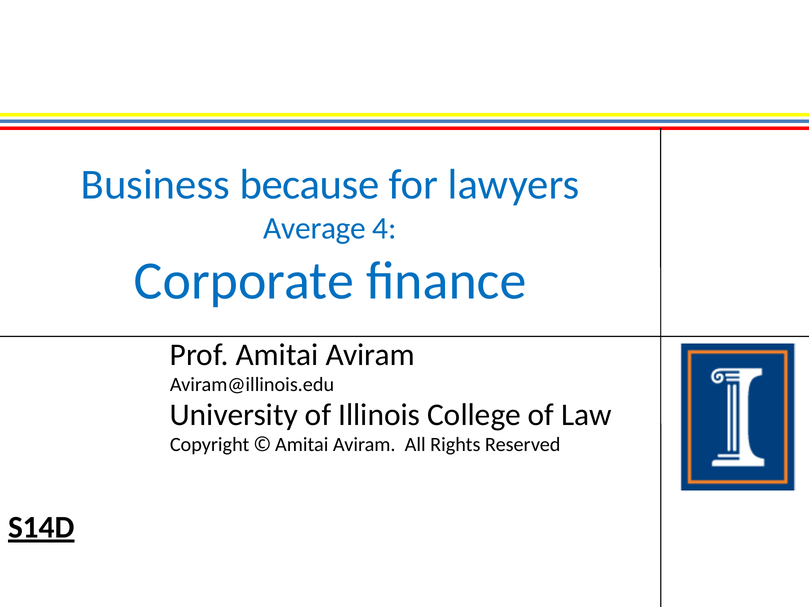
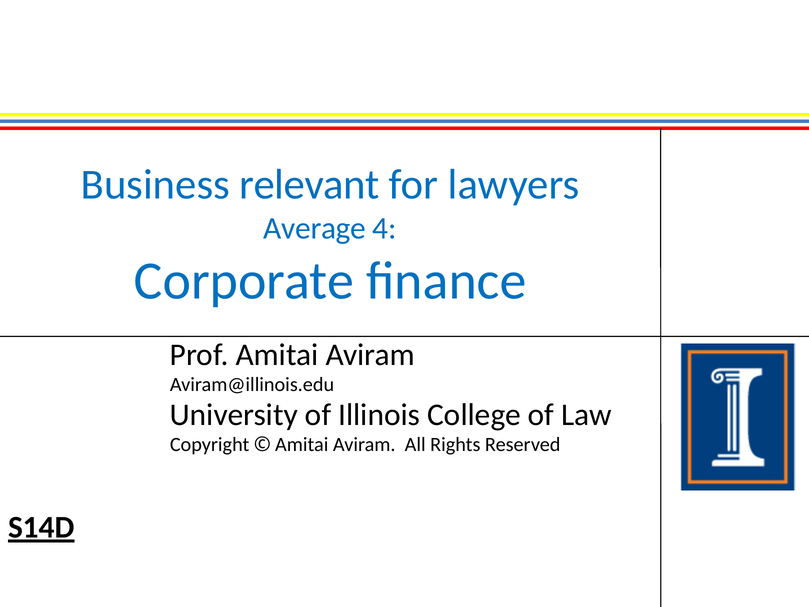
because: because -> relevant (309, 184)
